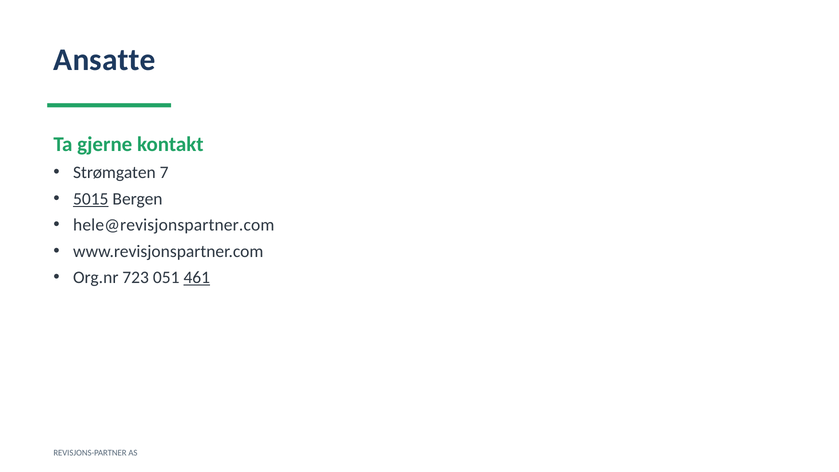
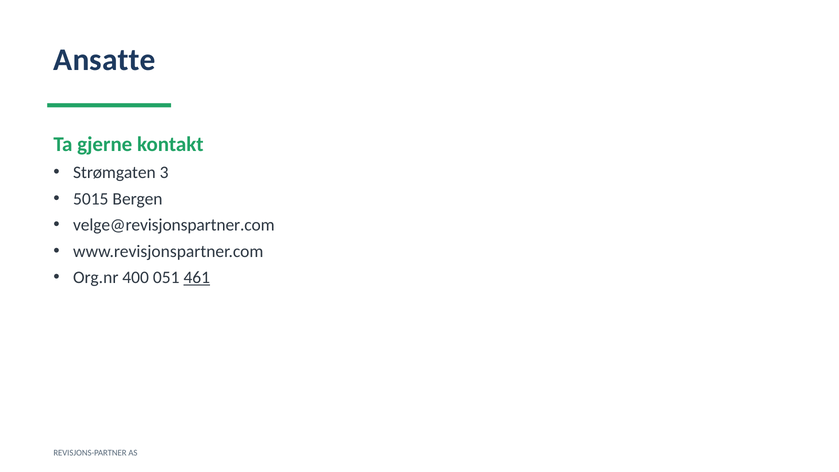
7: 7 -> 3 (164, 173)
5015 underline: present -> none (91, 199)
hele@revisjonspartner.com: hele@revisjonspartner.com -> velge@revisjonspartner.com (174, 225)
723: 723 -> 400 (136, 277)
